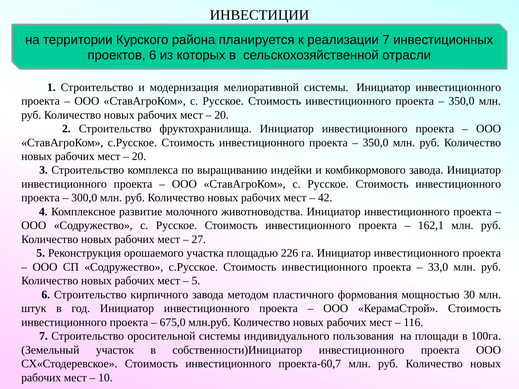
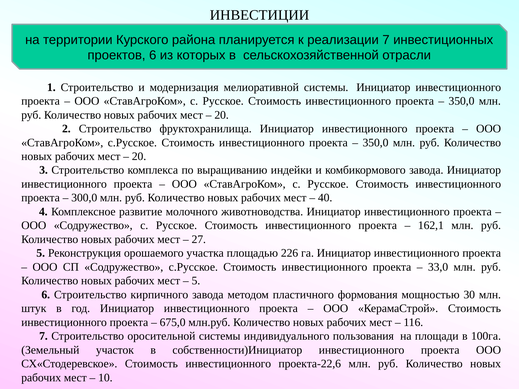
42: 42 -> 40 (325, 198)
проекта-60,7: проекта-60,7 -> проекта-22,6 (310, 364)
